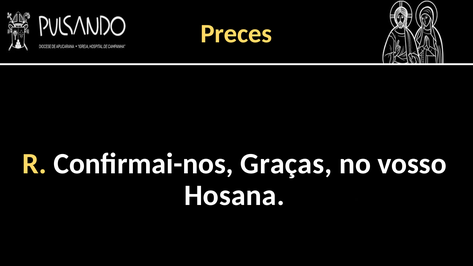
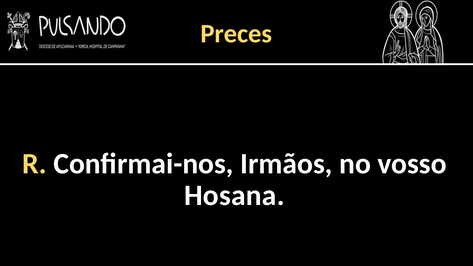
Graças: Graças -> Irmãos (286, 164)
